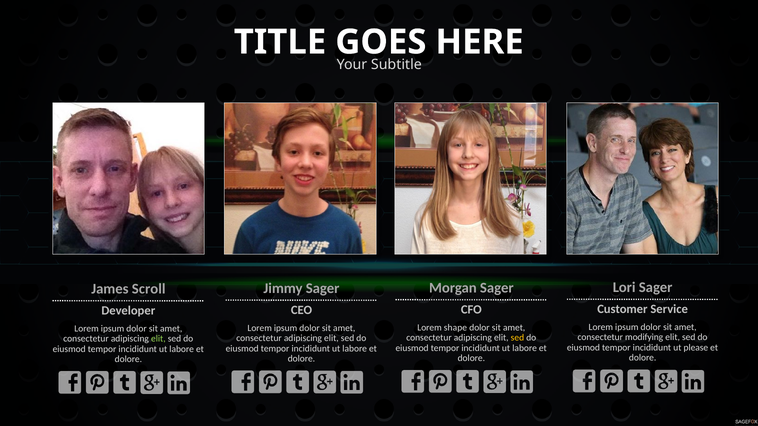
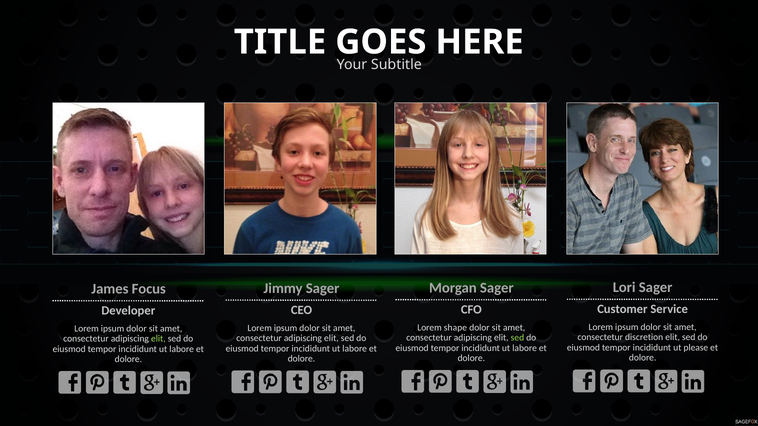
Scroll: Scroll -> Focus (149, 289)
modifying: modifying -> discretion (644, 338)
sed colour: yellow -> light green (517, 338)
